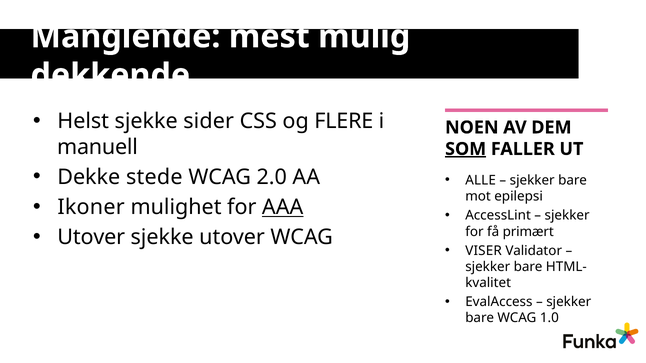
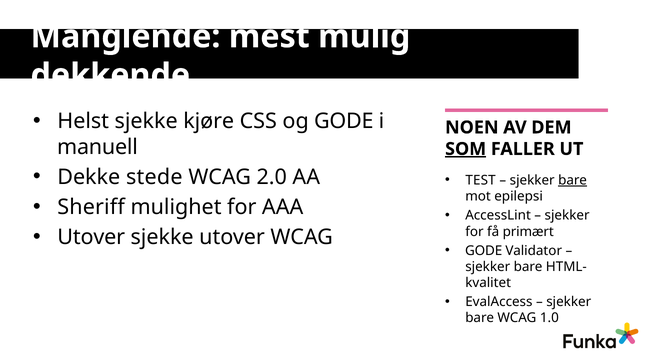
sider: sider -> kjøre (209, 121)
og FLERE: FLERE -> GODE (344, 121)
ALLE: ALLE -> TEST (481, 181)
bare underline: none -> present (573, 181)
Ikoner: Ikoner -> Sheriff (91, 207)
AAA underline: present -> none (283, 207)
VISER: VISER -> GODE (484, 251)
